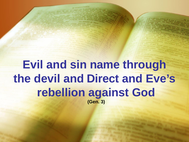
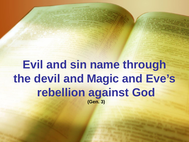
Direct: Direct -> Magic (103, 78)
